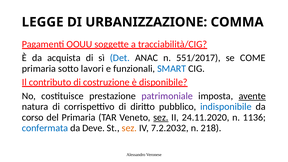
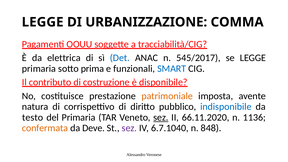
acquista: acquista -> elettrica (64, 58)
551/2017: 551/2017 -> 545/2017 (198, 58)
se COME: COME -> LEGGE (253, 58)
lavori: lavori -> prima (92, 69)
patrimoniale colour: purple -> orange (167, 96)
avente underline: present -> none (252, 96)
corso: corso -> testo (33, 117)
24.11.2020: 24.11.2020 -> 66.11.2020 (206, 117)
confermata colour: blue -> orange (45, 128)
sez colour: orange -> purple (129, 128)
7.2.2032: 7.2.2032 -> 6.7.1040 (170, 128)
218: 218 -> 848 (211, 128)
